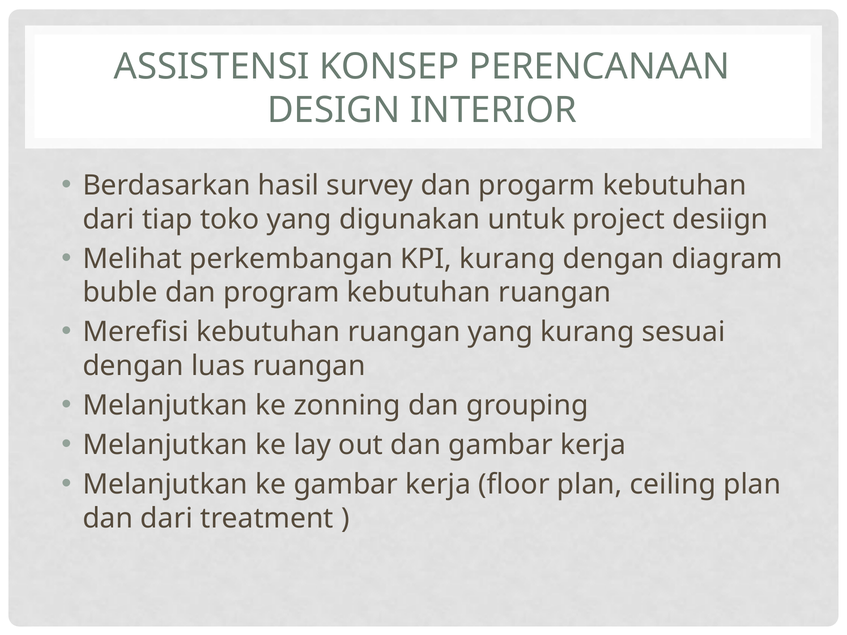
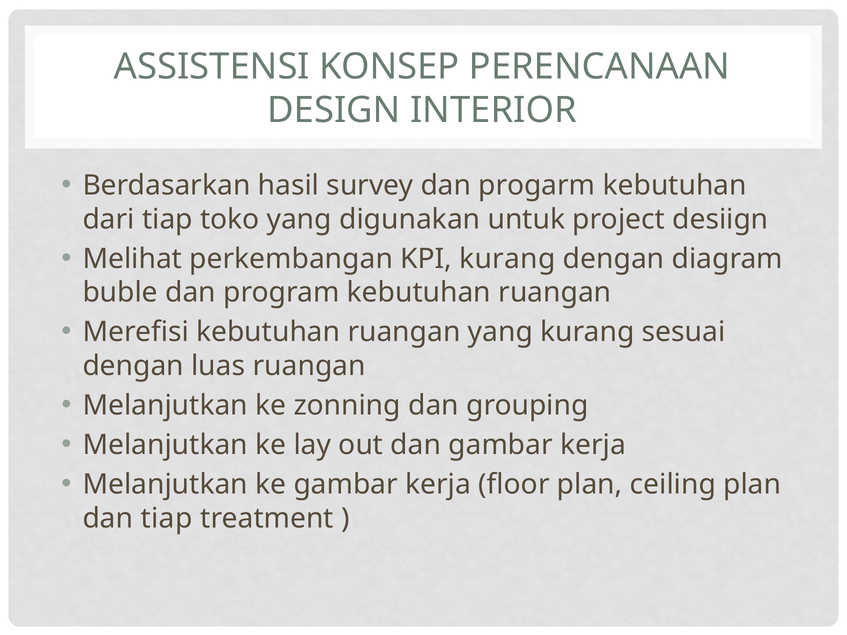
dan dari: dari -> tiap (167, 519)
